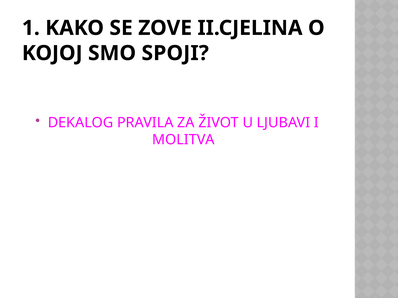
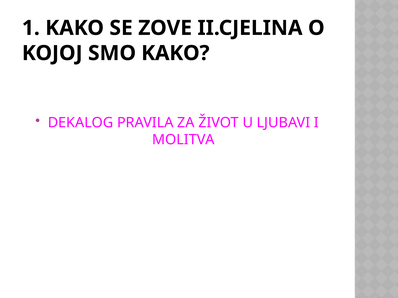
SMO SPOJI: SPOJI -> KAKO (175, 53)
